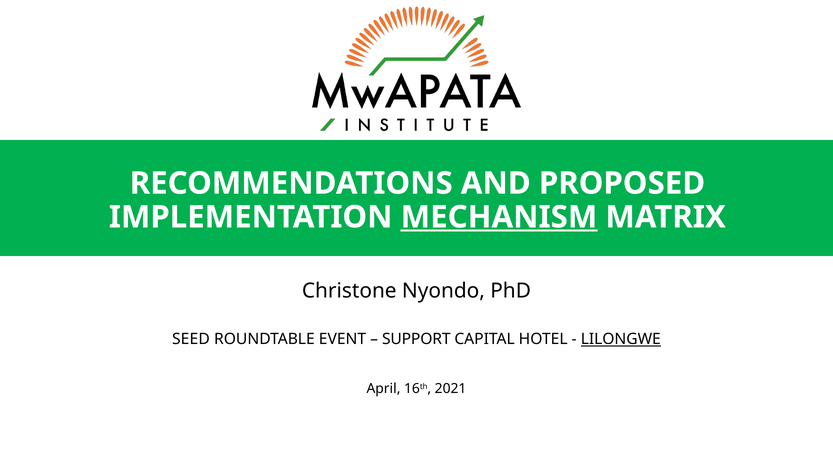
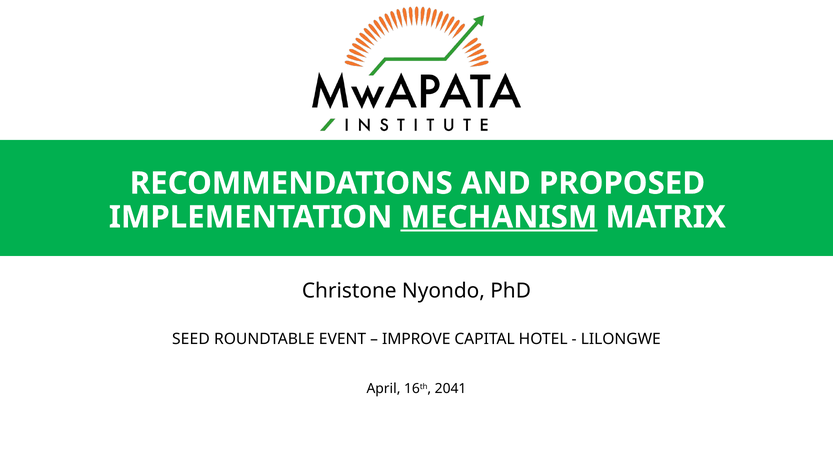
SUPPORT: SUPPORT -> IMPROVE (416, 339)
LILONGWE underline: present -> none (621, 339)
2021: 2021 -> 2041 (451, 388)
